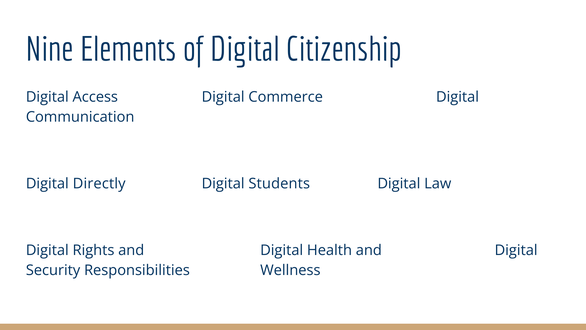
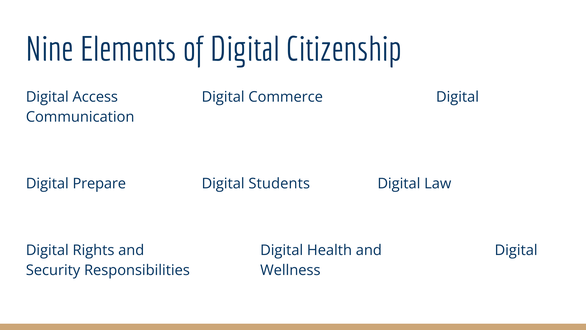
Directly: Directly -> Prepare (99, 183)
